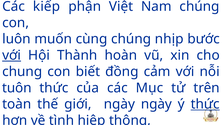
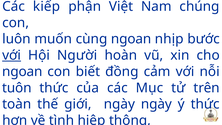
cùng chúng: chúng -> ngoan (131, 39)
Thành: Thành -> Người (77, 55)
chung: chung -> ngoan (22, 72)
thức underline: present -> none (205, 104)
